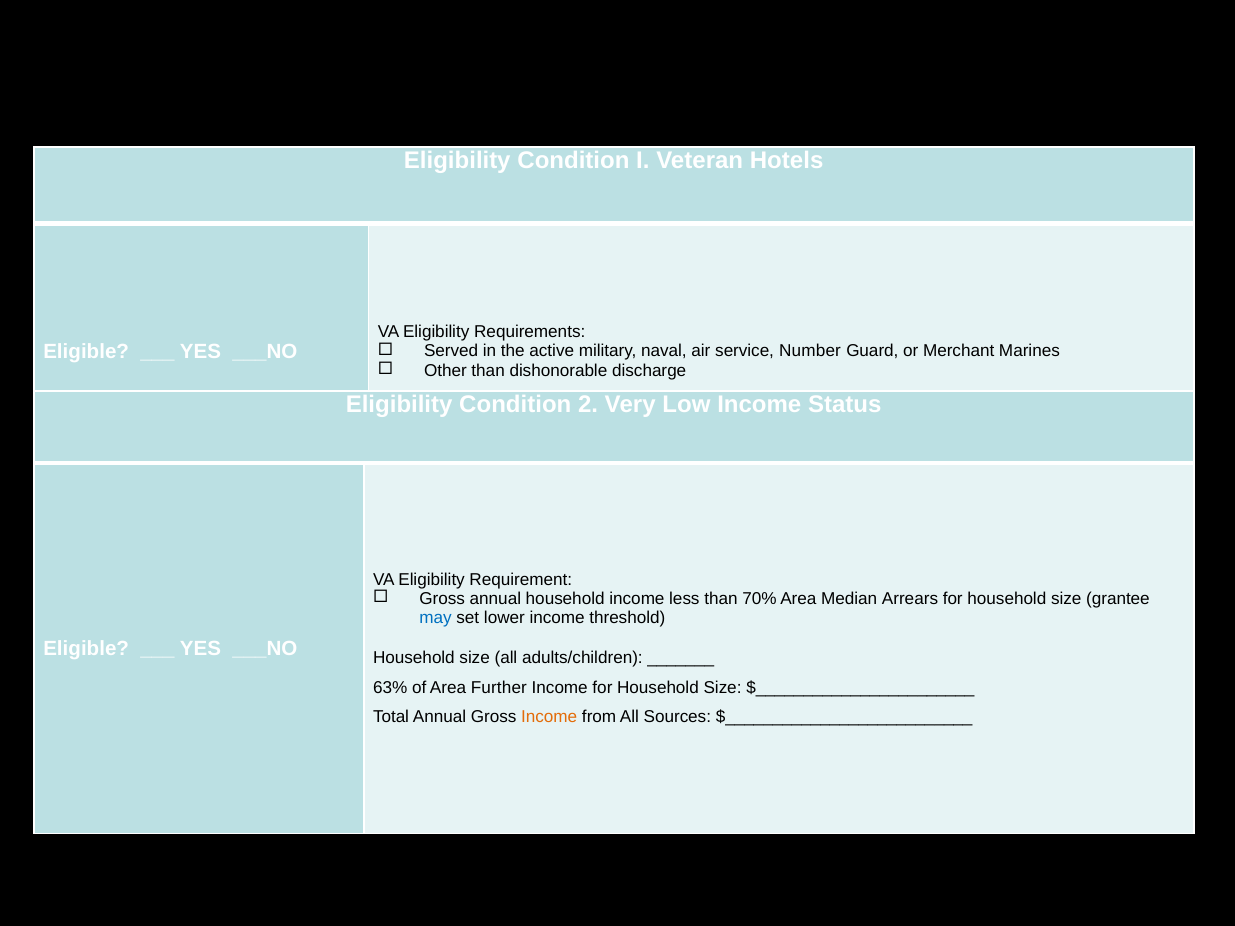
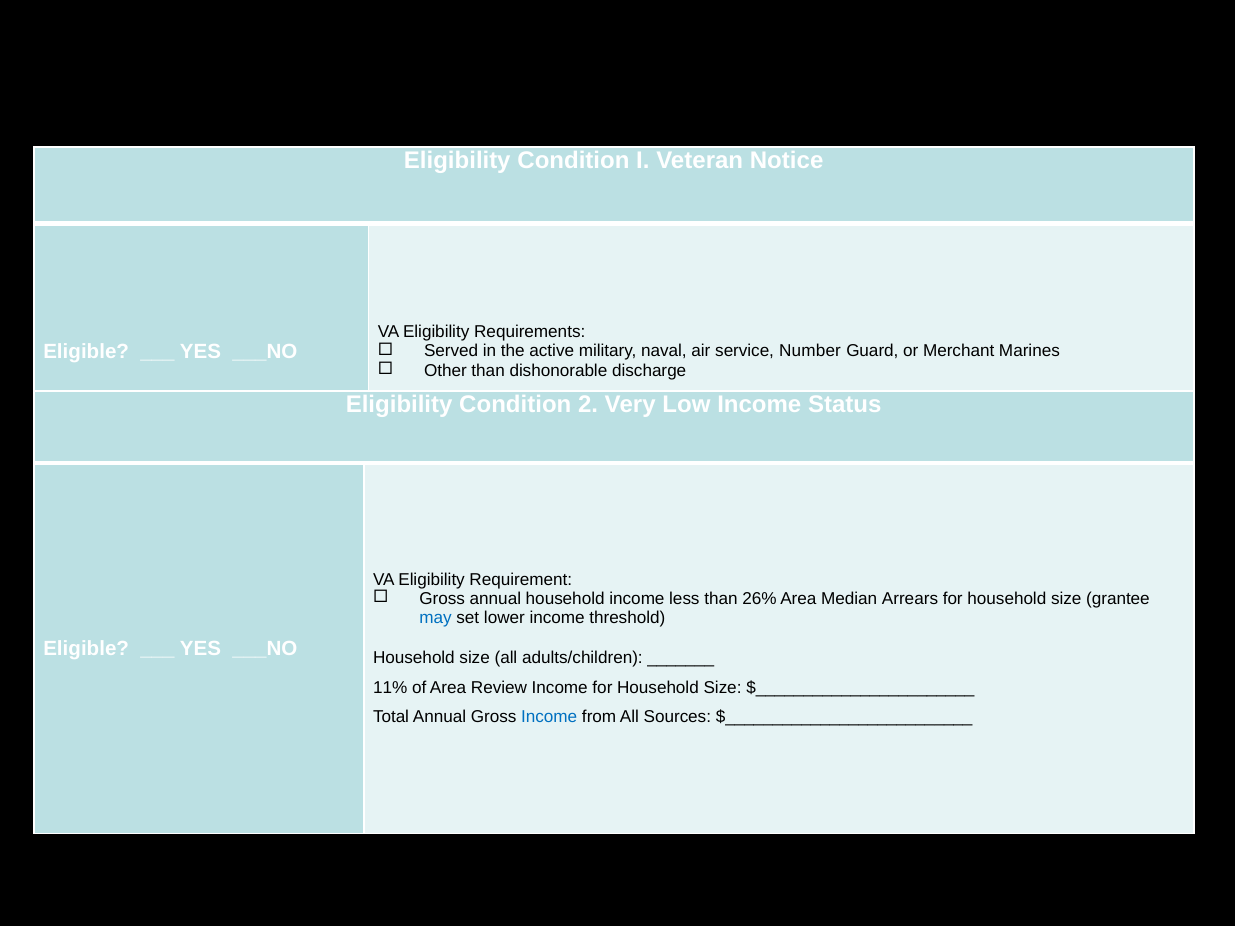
Hotels: Hotels -> Notice (787, 161)
70%: 70% -> 26% (759, 599)
63%: 63% -> 11% (390, 688)
Further: Further -> Review (499, 688)
Income colour: orange -> blue (549, 717)
